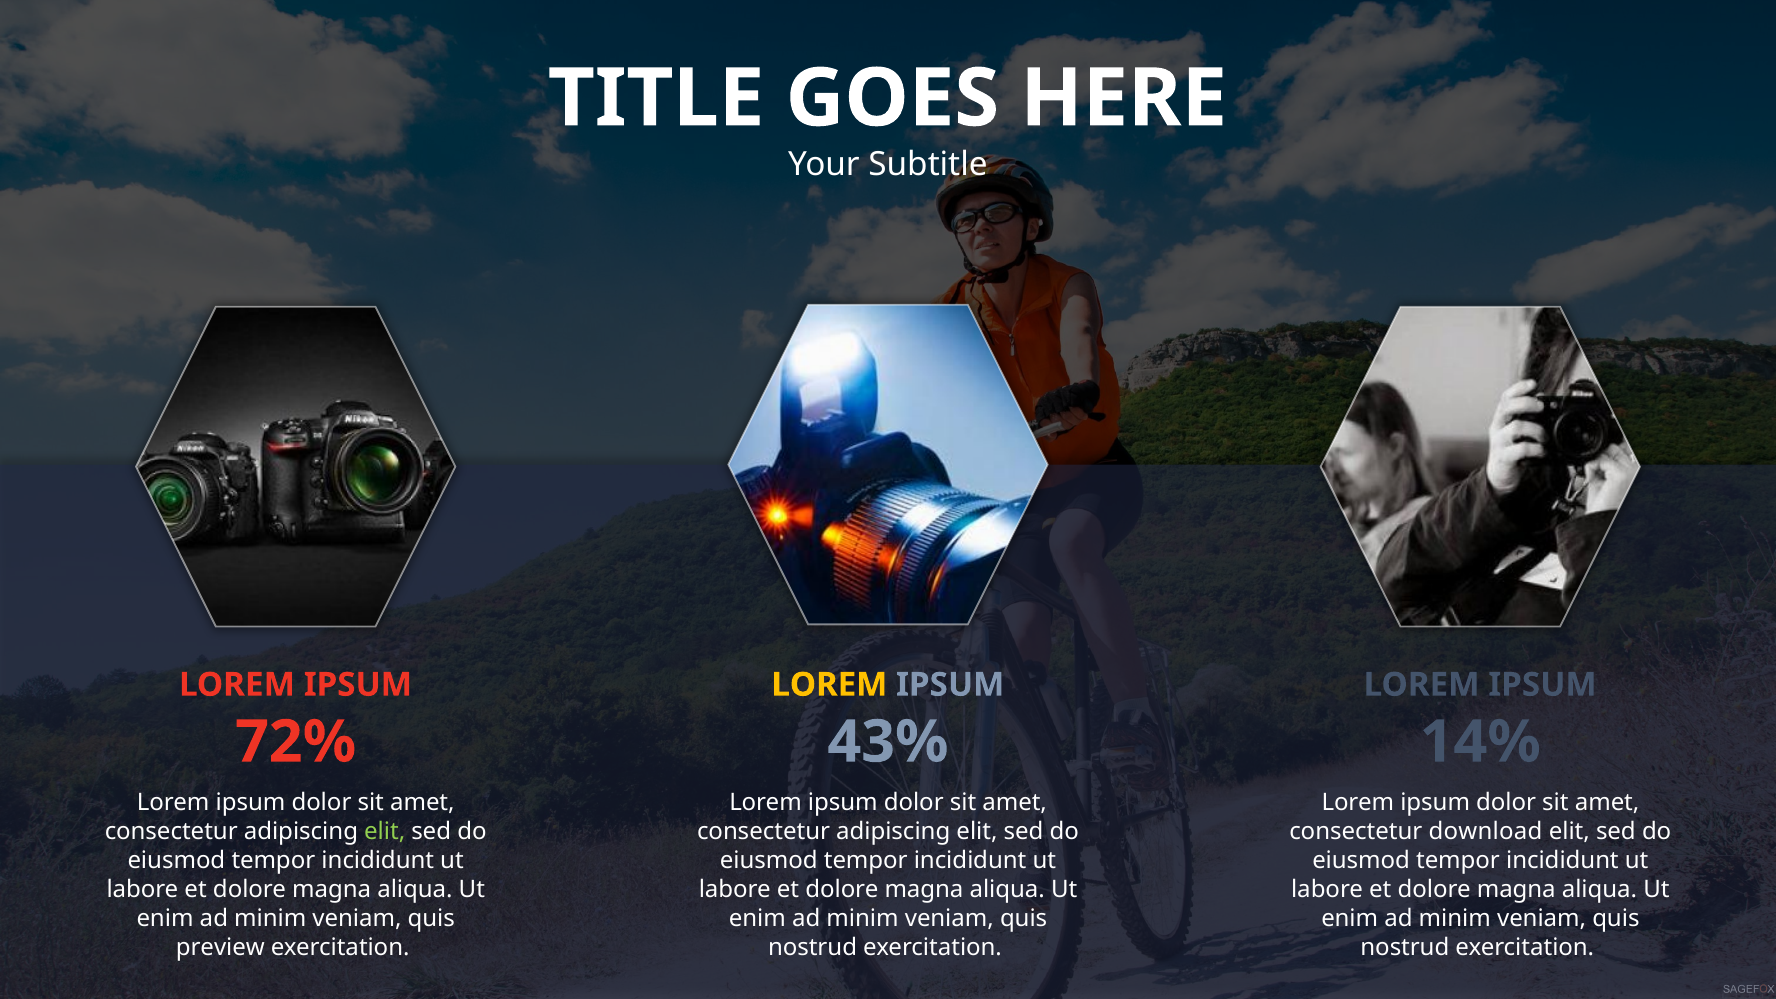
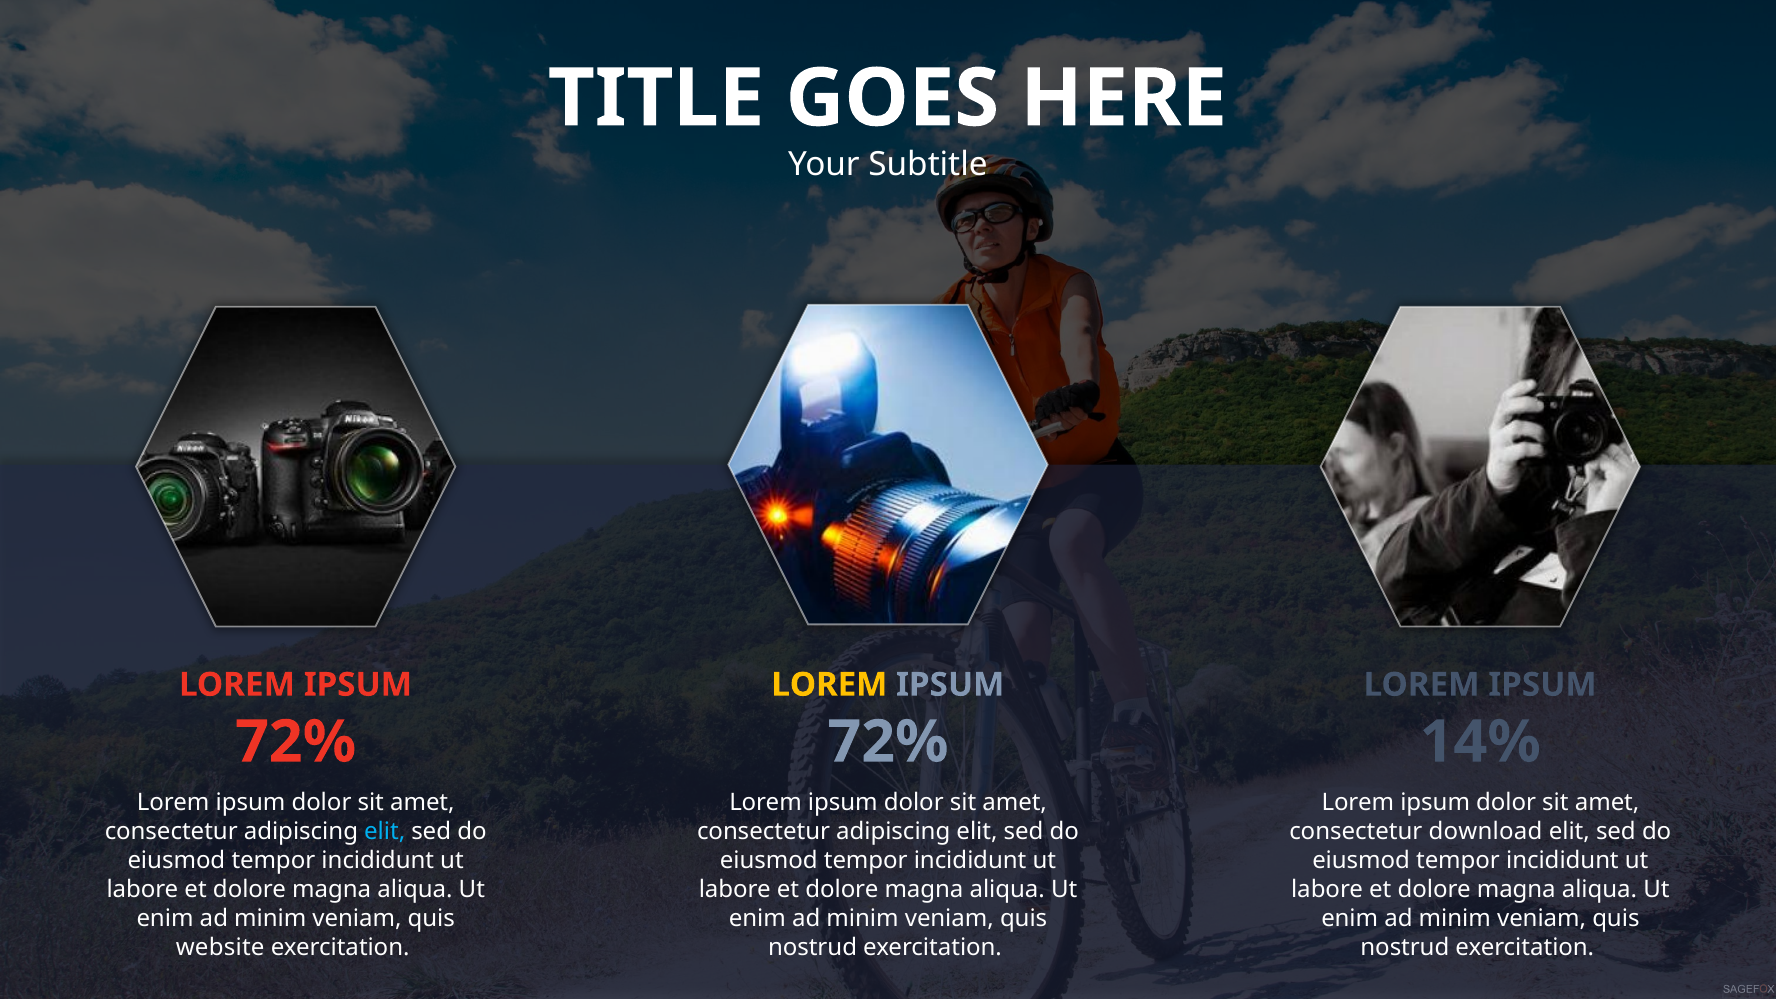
43%: 43% -> 72% (888, 742)
elit colour: light green -> light blue (385, 832)
preview: preview -> website (220, 947)
